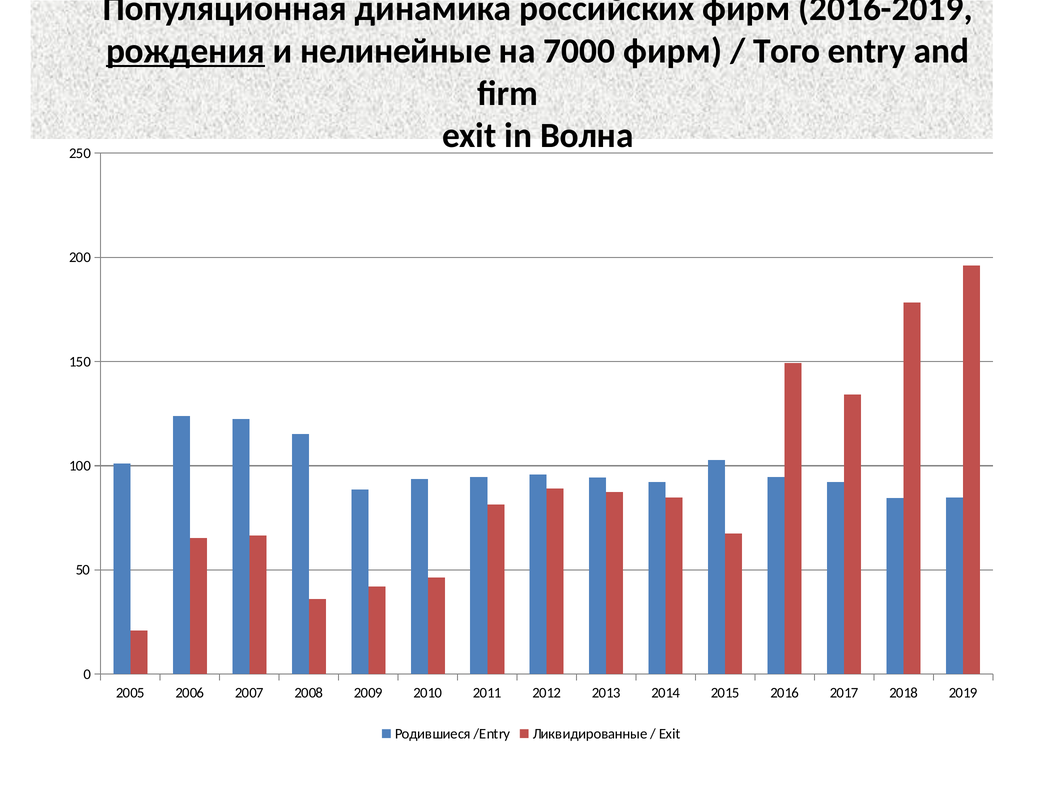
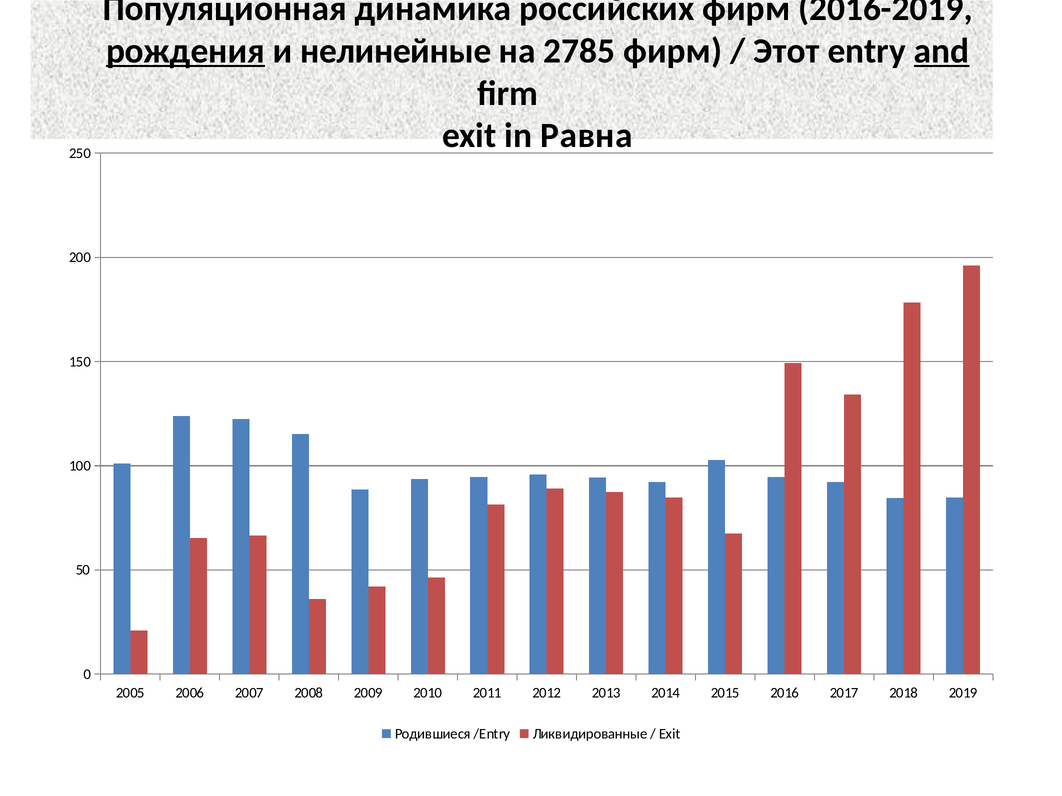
7000: 7000 -> 2785 (579, 51)
Того: Того -> Этот (787, 51)
and underline: none -> present (942, 51)
Волна: Волна -> Равна (586, 136)
